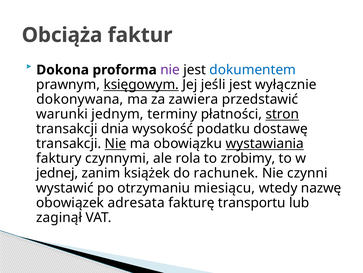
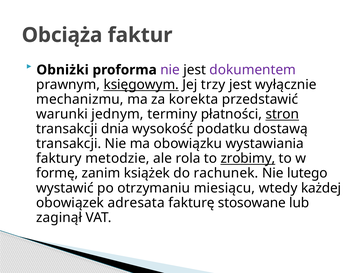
Dokona: Dokona -> Obniżki (63, 70)
dokumentem colour: blue -> purple (253, 70)
jeśli: jeśli -> trzy (213, 84)
dokonywana: dokonywana -> mechanizmu (80, 99)
zawiera: zawiera -> korekta (193, 99)
dostawę: dostawę -> dostawą (281, 129)
Nie underline: present -> none (115, 143)
wystawiania underline: present -> none (265, 143)
czynnymi: czynnymi -> metodzie (117, 158)
zrobimy underline: none -> present (248, 158)
jednej: jednej -> formę (57, 173)
czynni: czynni -> lutego (307, 173)
nazwę: nazwę -> każdej (321, 187)
transportu: transportu -> stosowane (252, 202)
